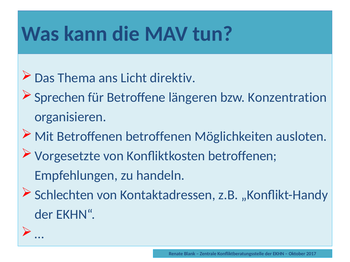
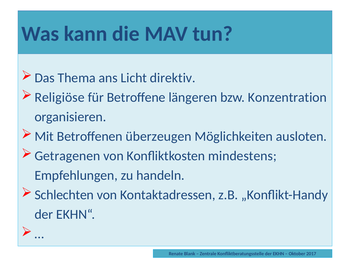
Sprechen: Sprechen -> Religiöse (60, 98)
Betroffenen betroffenen: betroffenen -> überzeugen (159, 137)
Vorgesetzte: Vorgesetzte -> Getragenen (67, 156)
Konfliktkosten betroffenen: betroffenen -> mindestens (242, 156)
